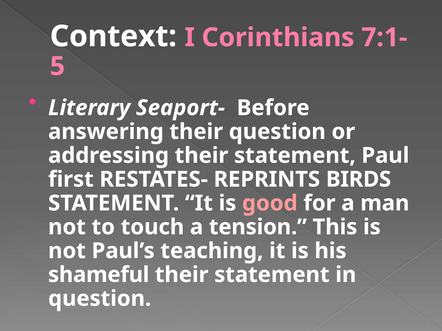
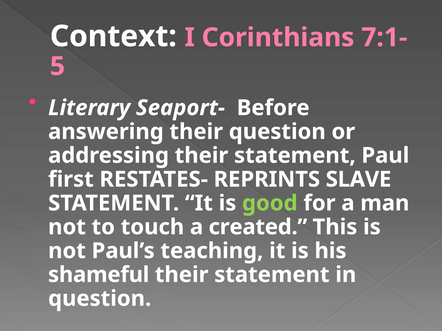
BIRDS: BIRDS -> SLAVE (359, 180)
good colour: pink -> light green (270, 203)
tension: tension -> created (258, 227)
